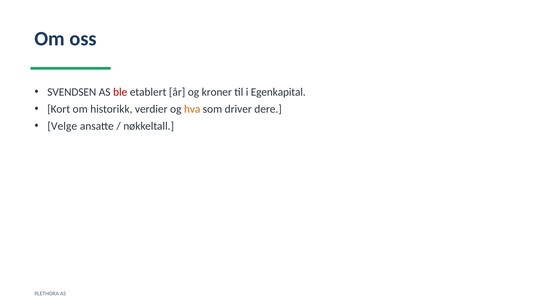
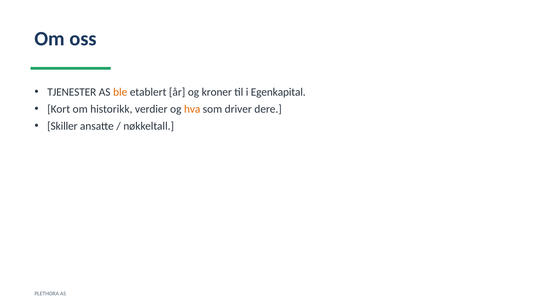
SVENDSEN: SVENDSEN -> TJENESTER (72, 92)
ble colour: red -> orange (120, 92)
Velge: Velge -> Skiller (62, 126)
